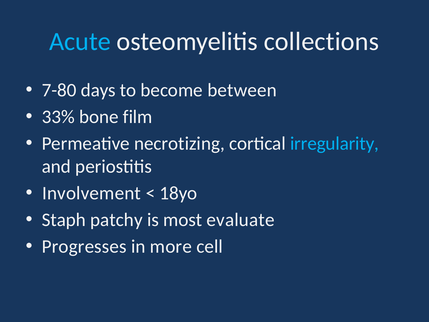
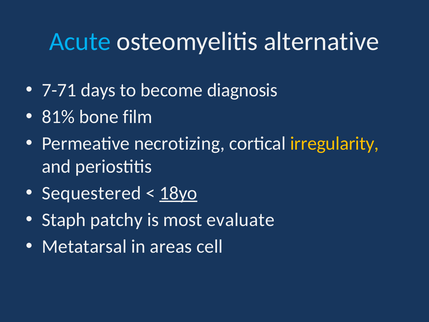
collections: collections -> alternative (322, 42)
7-80: 7-80 -> 7-71 (59, 90)
between: between -> diagnosis (242, 90)
33%: 33% -> 81% (58, 117)
irregularity colour: light blue -> yellow (335, 143)
Involvement: Involvement -> Sequestered (92, 193)
18yo underline: none -> present (178, 193)
Progresses: Progresses -> Metatarsal (84, 246)
more: more -> areas (171, 246)
